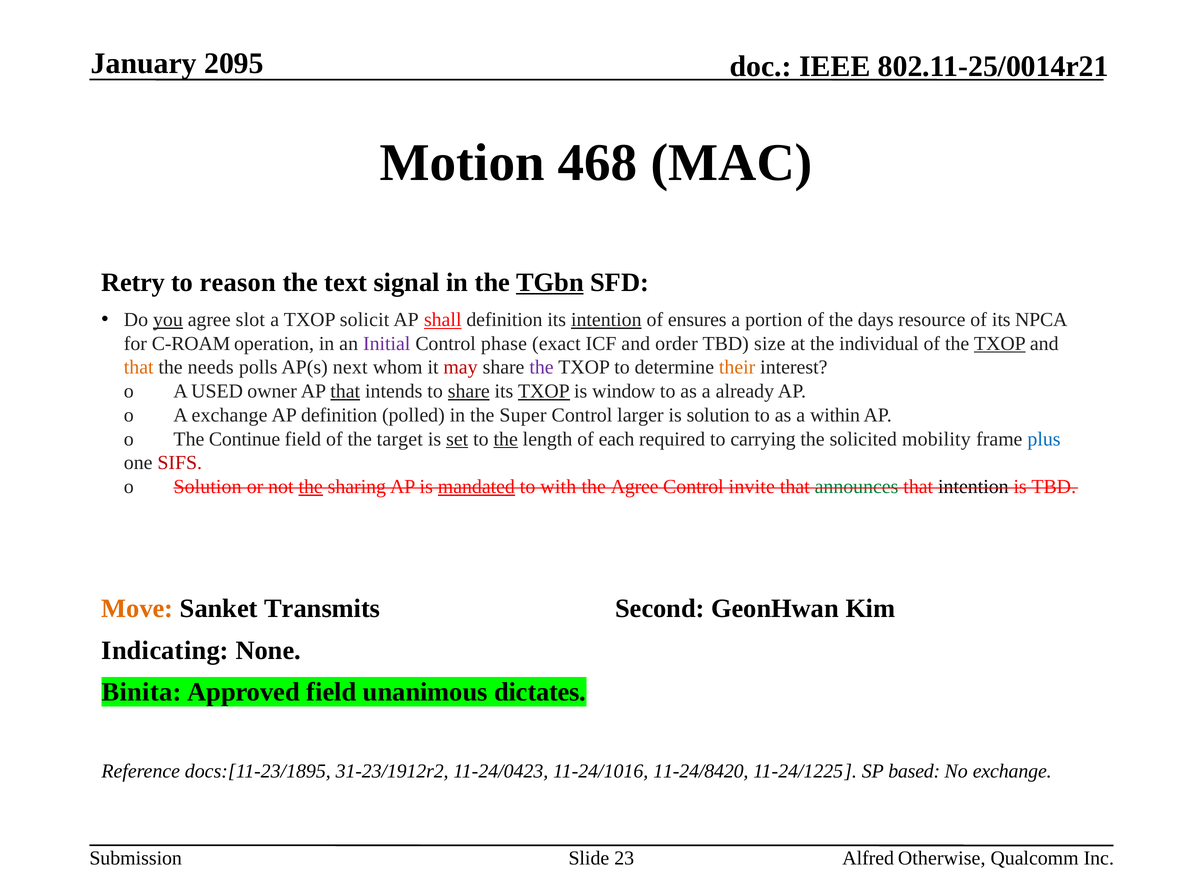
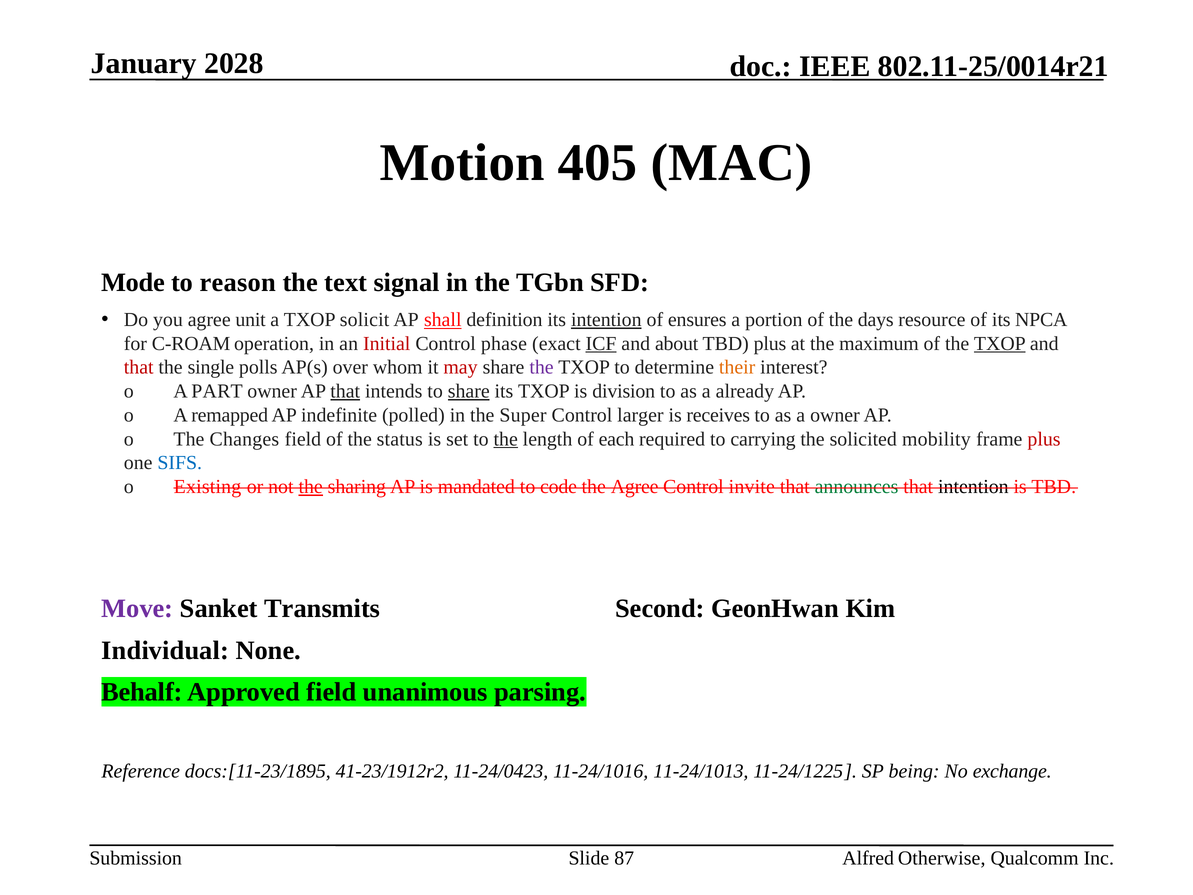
2095: 2095 -> 2028 (234, 63)
468: 468 -> 405 (598, 163)
Retry: Retry -> Mode (133, 282)
TGbn underline: present -> none (550, 282)
you underline: present -> none (168, 320)
slot: slot -> unit (251, 320)
Initial colour: purple -> red (387, 343)
ICF underline: none -> present (601, 343)
order: order -> about (677, 343)
TBD size: size -> plus (770, 343)
individual: individual -> maximum (879, 343)
that colour: orange -> red (139, 367)
needs: needs -> single (211, 367)
next: next -> over (350, 367)
USED: USED -> PART (217, 391)
TXOP underline: present -> none (544, 391)
window: window -> division (624, 391)
A exchange: exchange -> remapped (230, 415)
AP definition: definition -> indefinite (339, 415)
is solution: solution -> receives (718, 415)
a within: within -> owner (835, 415)
Continue: Continue -> Changes (244, 439)
target: target -> status (400, 439)
set underline: present -> none (457, 439)
plus colour: blue -> red (1044, 439)
SIFS colour: red -> blue (180, 463)
o Solution: Solution -> Existing (208, 487)
mandated underline: present -> none (476, 487)
with: with -> code (559, 487)
Move colour: orange -> purple (137, 608)
Indicating: Indicating -> Individual (165, 650)
Binita: Binita -> Behalf (142, 692)
dictates: dictates -> parsing (540, 692)
31-23/1912r2: 31-23/1912r2 -> 41-23/1912r2 (392, 771)
11-24/8420: 11-24/8420 -> 11-24/1013 (701, 771)
based: based -> being (914, 771)
23: 23 -> 87 (624, 858)
